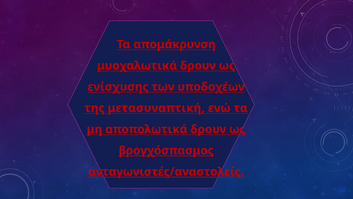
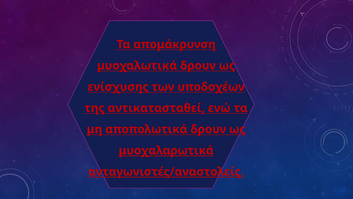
μετασυναπτική: μετασυναπτική -> αντικατασταθεί (156, 108)
βρογχόσπασμος: βρογχόσπασμος -> μυοχαλαρωτικά (166, 150)
